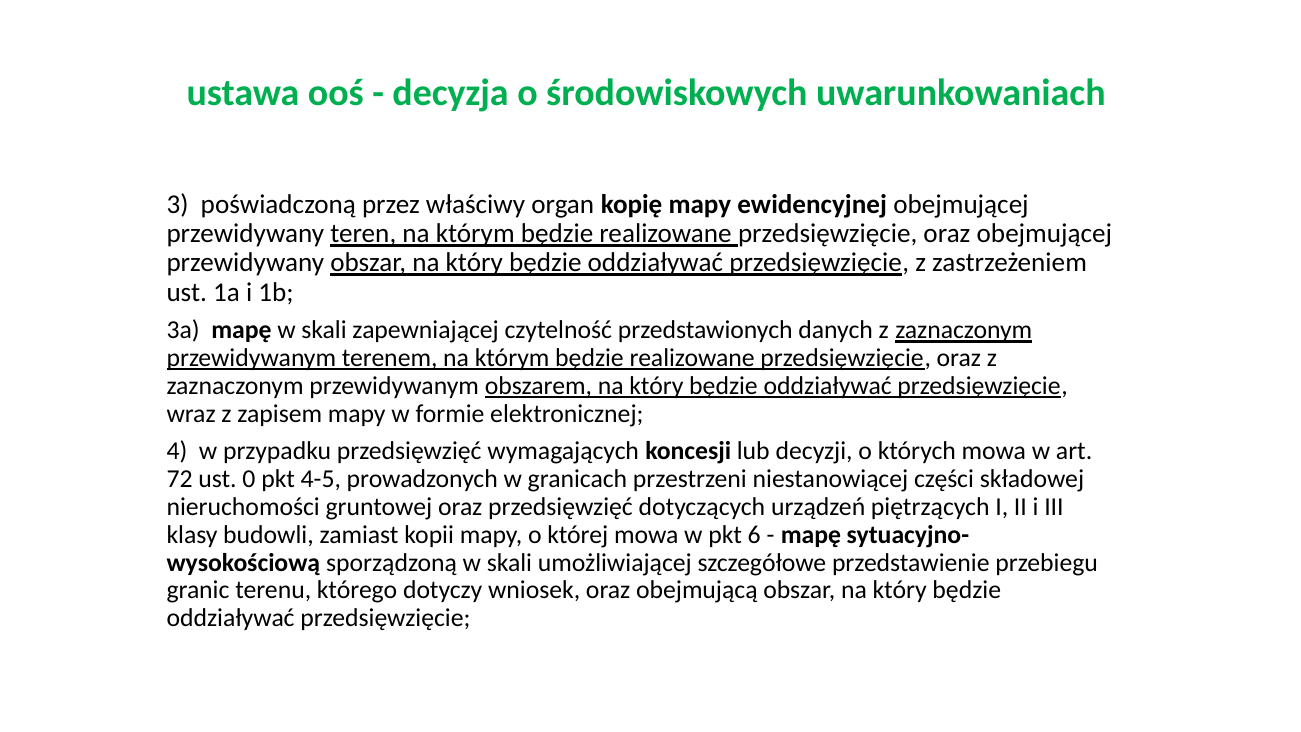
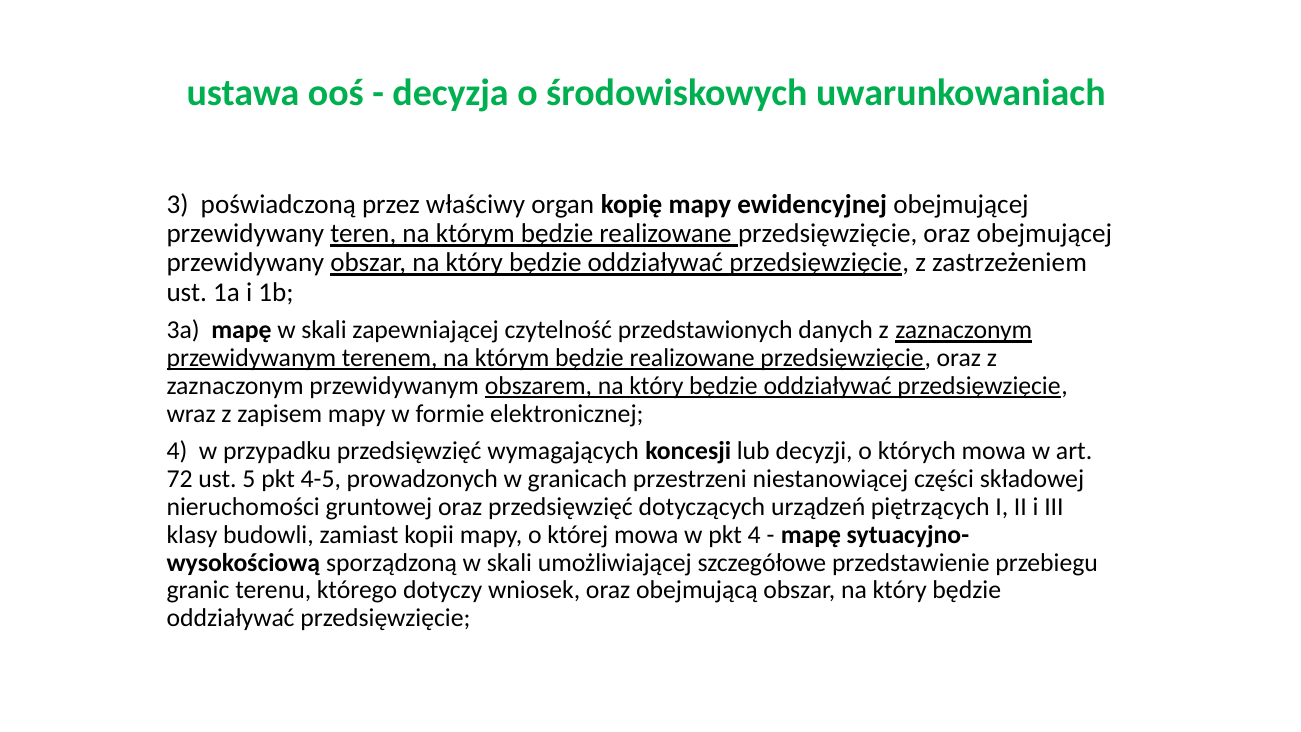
0: 0 -> 5 (249, 479)
pkt 6: 6 -> 4 (754, 535)
